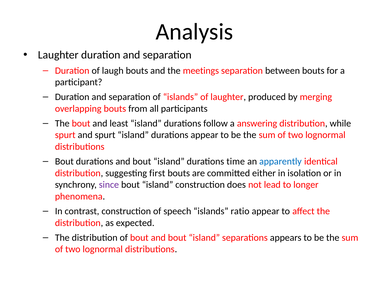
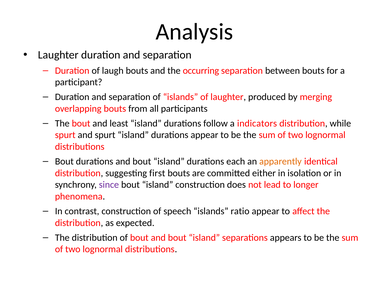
meetings: meetings -> occurring (201, 70)
answering: answering -> indicators (257, 123)
time: time -> each (236, 161)
apparently colour: blue -> orange (280, 161)
